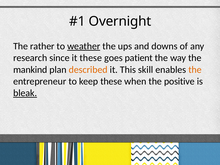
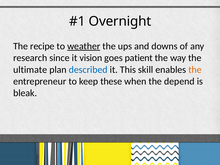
rather: rather -> recipe (42, 46)
it these: these -> vision (91, 58)
mankind: mankind -> ultimate (30, 70)
described colour: orange -> blue (88, 70)
positive: positive -> depend (179, 81)
bleak underline: present -> none (25, 93)
